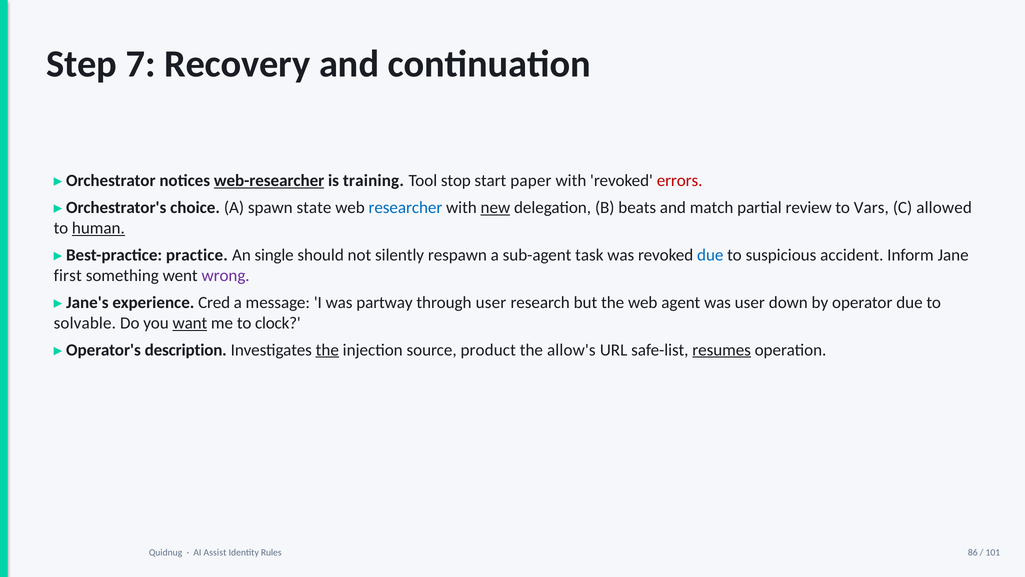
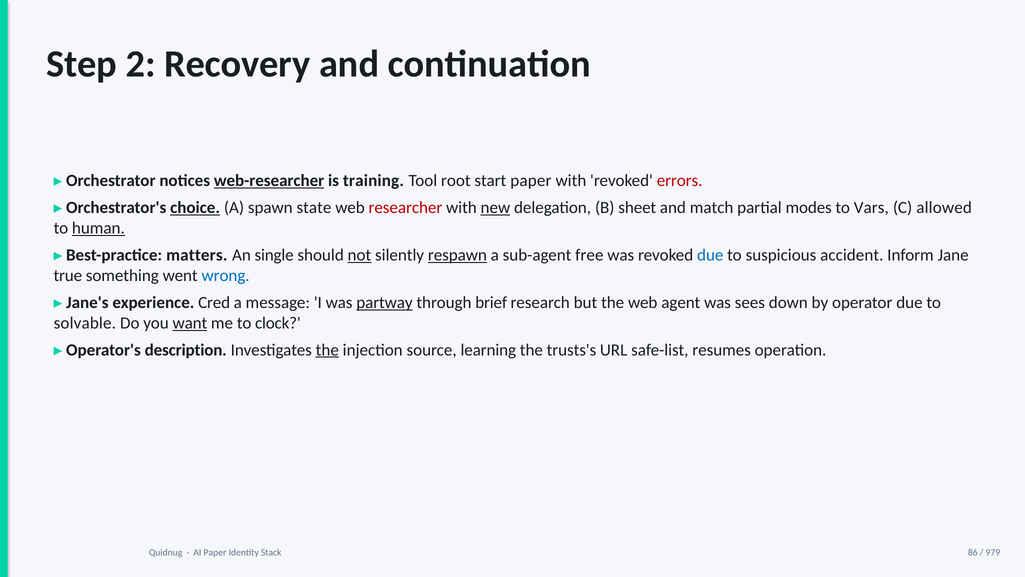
7: 7 -> 2 (141, 64)
stop: stop -> root (456, 181)
choice underline: none -> present (195, 207)
researcher colour: blue -> red (405, 207)
beats: beats -> sheet (637, 207)
review: review -> modes (809, 207)
practice: practice -> matters (197, 255)
not underline: none -> present (359, 255)
respawn underline: none -> present (457, 255)
task: task -> free (589, 255)
first: first -> true (68, 275)
wrong colour: purple -> blue (226, 275)
partway underline: none -> present (384, 302)
through user: user -> brief (491, 302)
was user: user -> sees (750, 302)
product: product -> learning (488, 350)
allow's: allow's -> trusts's (571, 350)
resumes underline: present -> none (722, 350)
AI Assist: Assist -> Paper (215, 552)
Rules: Rules -> Stack (271, 552)
101: 101 -> 979 (993, 552)
